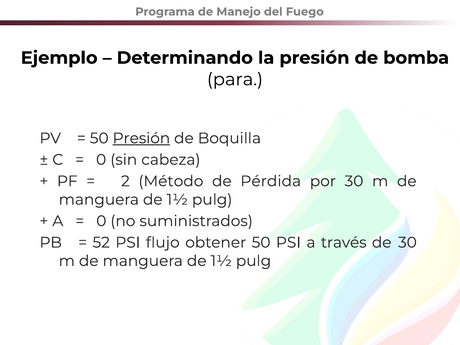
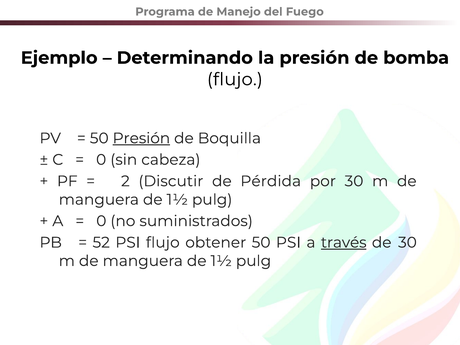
para: para -> flujo (235, 79)
Método: Método -> Discutir (171, 181)
través underline: none -> present (344, 243)
